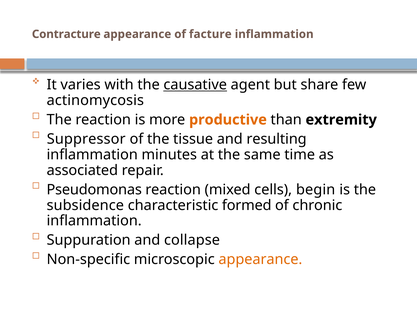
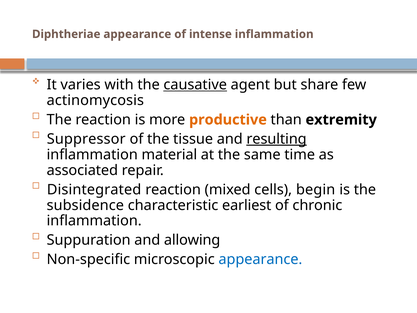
Contracture: Contracture -> Diphtheriae (66, 34)
facture: facture -> intense (210, 34)
resulting underline: none -> present (277, 139)
minutes: minutes -> material (169, 155)
Pseudomonas: Pseudomonas -> Disintegrated (94, 189)
formed: formed -> earliest (247, 205)
collapse: collapse -> allowing (192, 240)
appearance colour: orange -> blue (260, 259)
